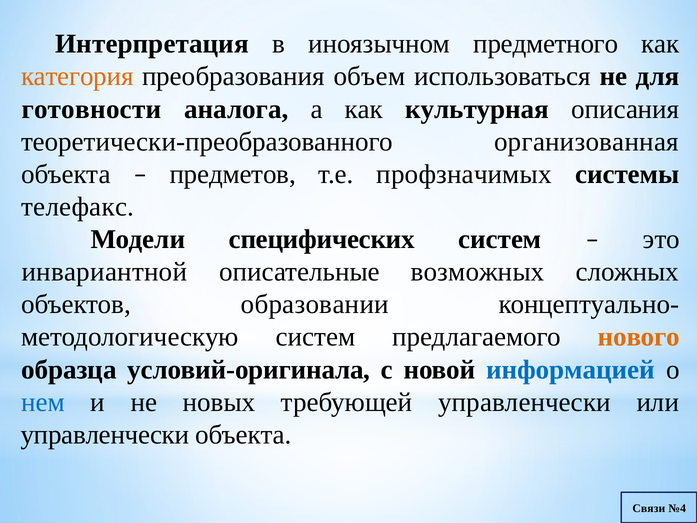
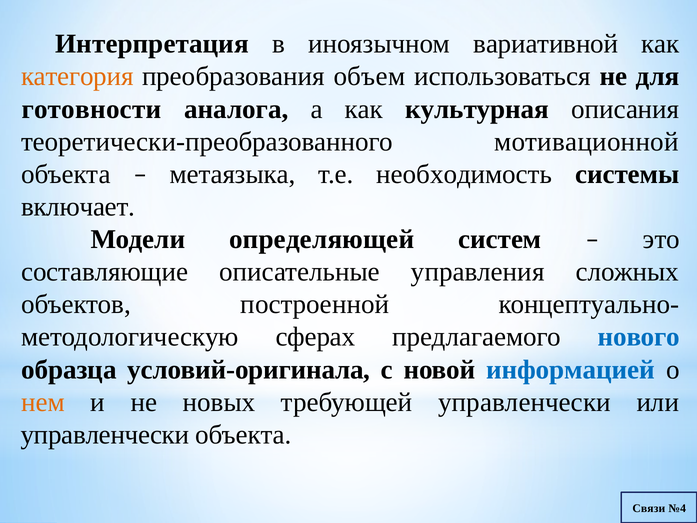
предметного: предметного -> вариативной (546, 44)
организованная: организованная -> мотивационной (586, 142)
предметов: предметов -> метаязыка (233, 174)
профзначимых: профзначимых -> необходимость (464, 174)
телефакс: телефакс -> включает (78, 207)
специфических: специфических -> определяющей (322, 239)
инвариантной: инвариантной -> составляющие (105, 272)
возможных: возможных -> управления (478, 272)
образовании: образовании -> построенной (315, 304)
систем: систем -> сферах (315, 337)
нового colour: orange -> blue (639, 337)
нем colour: blue -> orange (43, 402)
